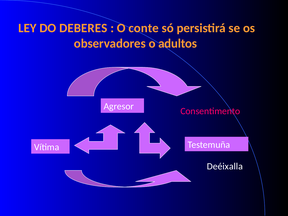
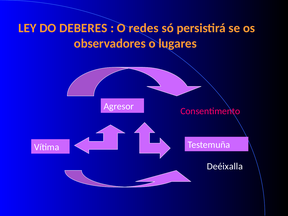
conte: conte -> redes (144, 28)
adultos: adultos -> lugares (178, 43)
